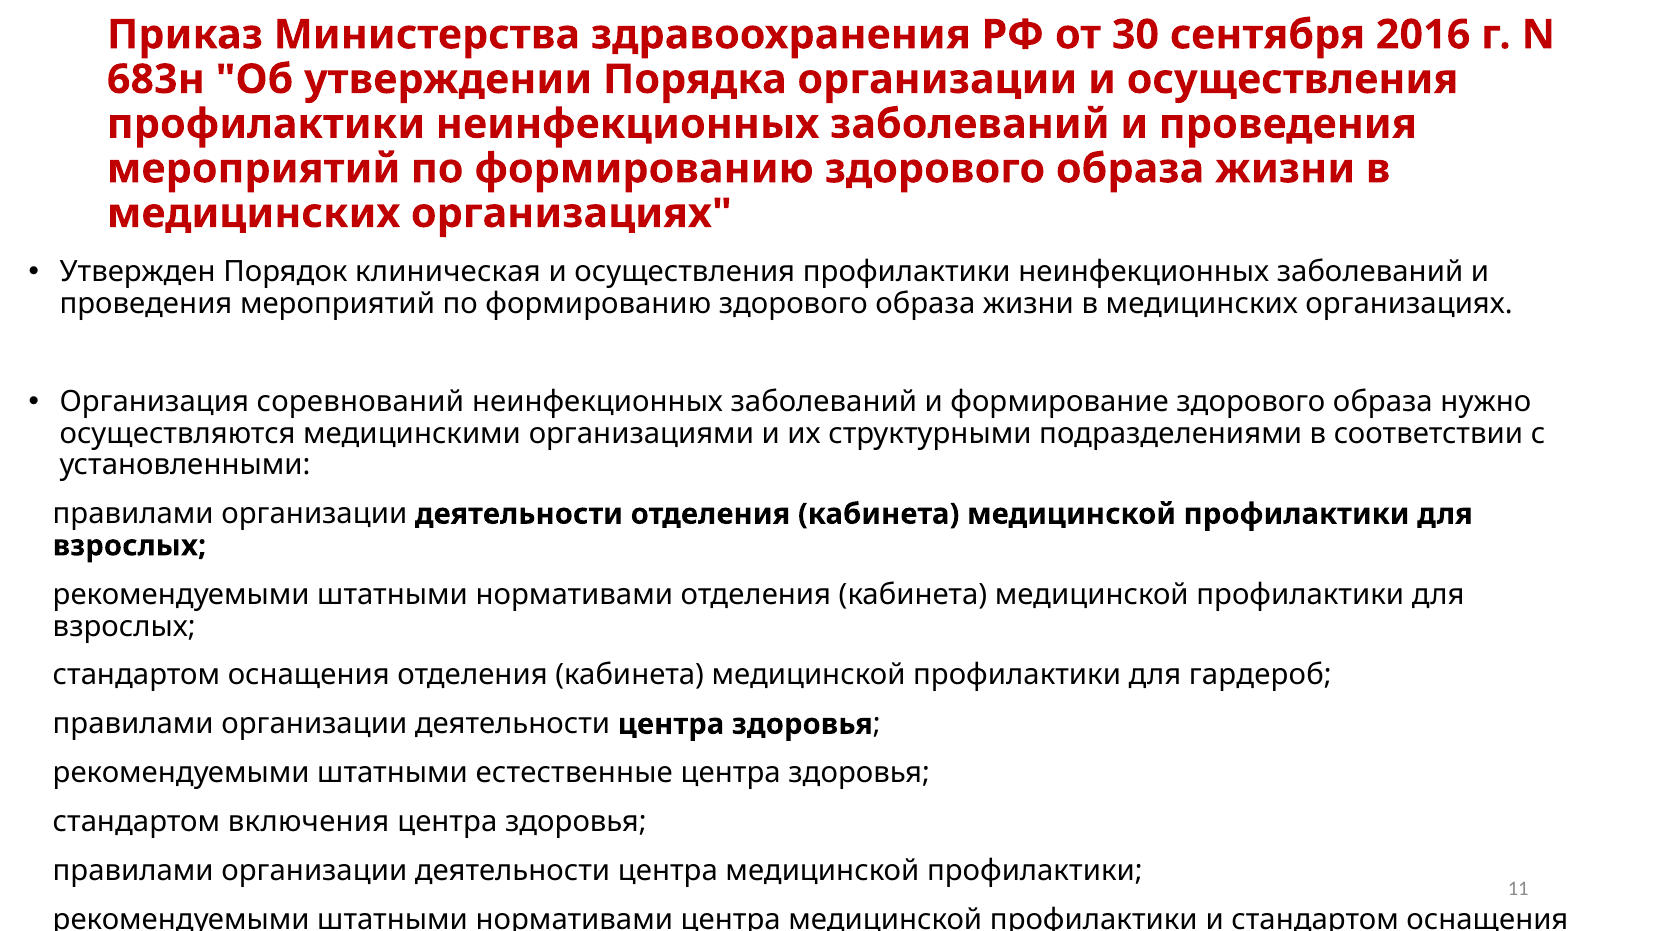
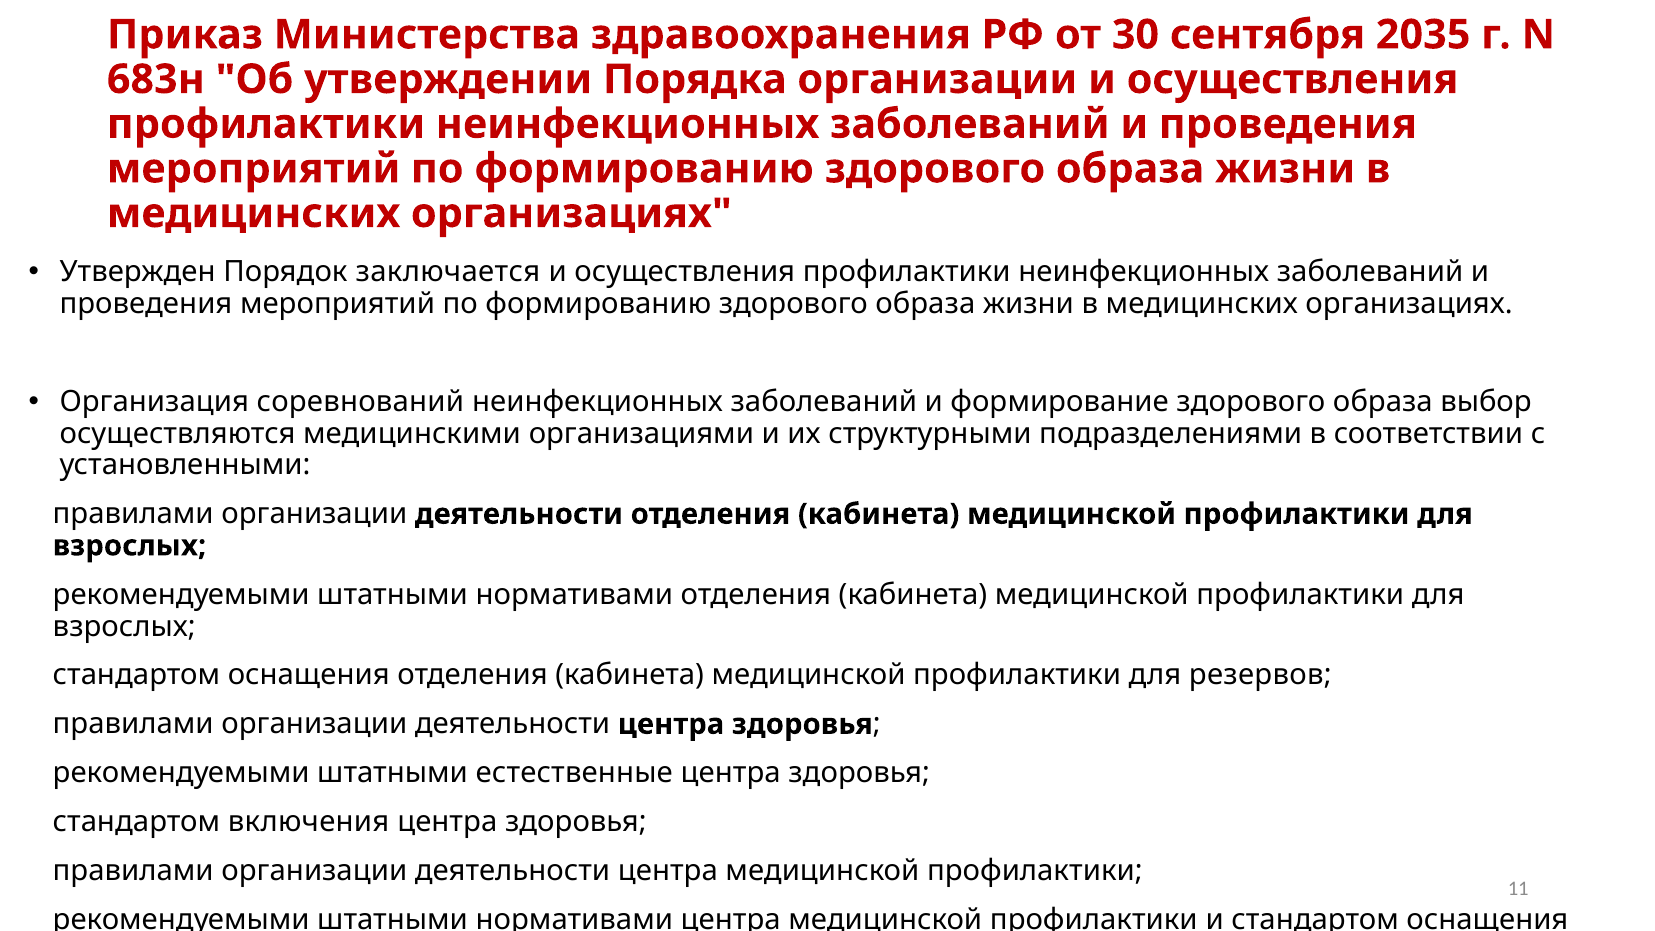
2016: 2016 -> 2035 (1423, 35)
клиническая: клиническая -> заключается (448, 272)
нужно: нужно -> выбор (1486, 402)
гардероб: гардероб -> резервов (1260, 675)
